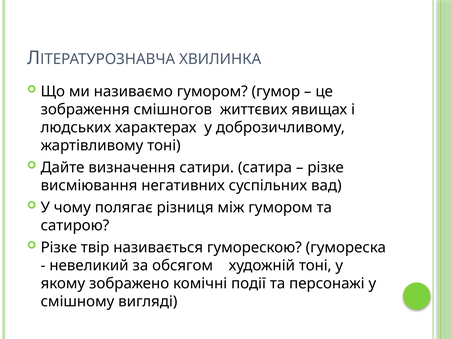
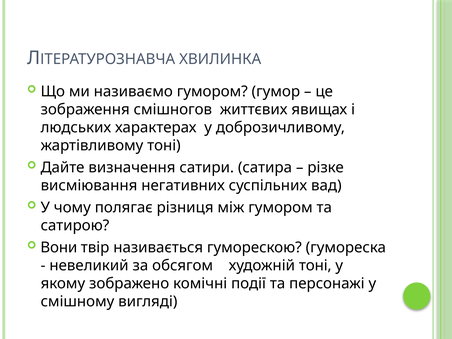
Різке: Різке -> Вони (59, 247)
